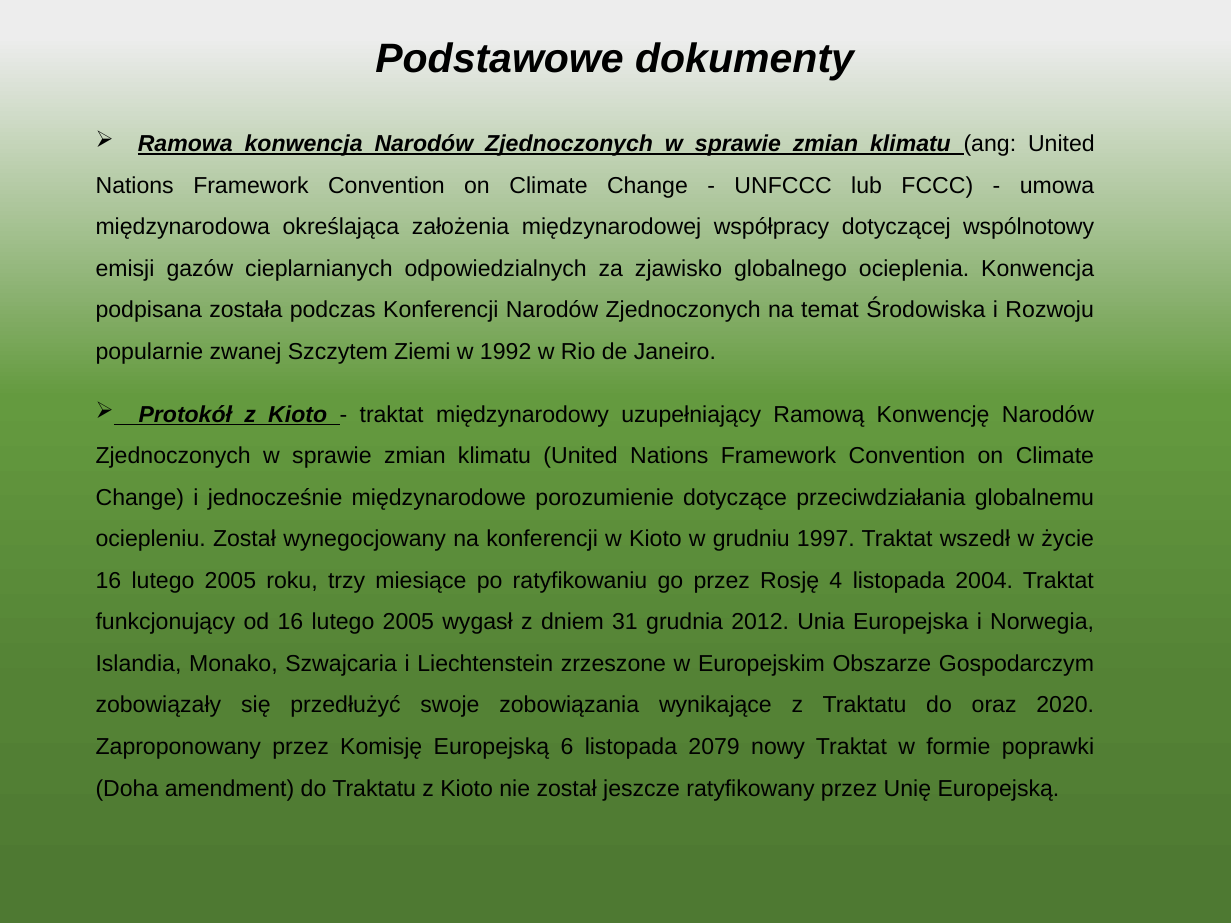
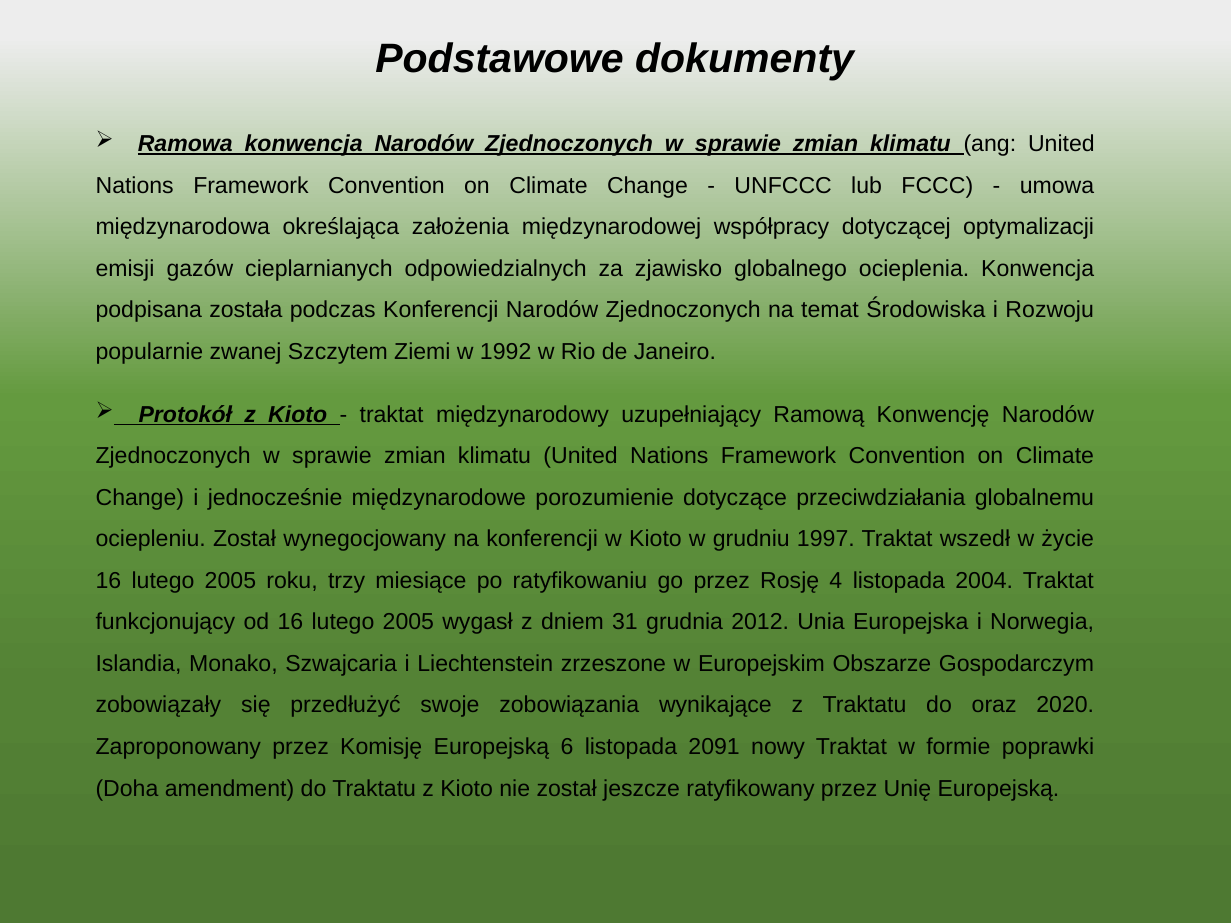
wspólnotowy: wspólnotowy -> optymalizacji (1029, 227)
2079: 2079 -> 2091 (714, 747)
